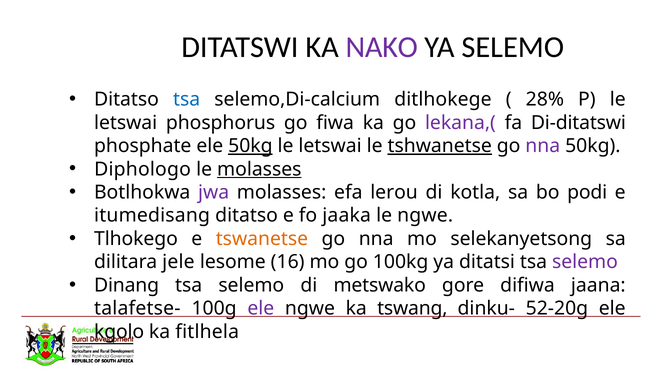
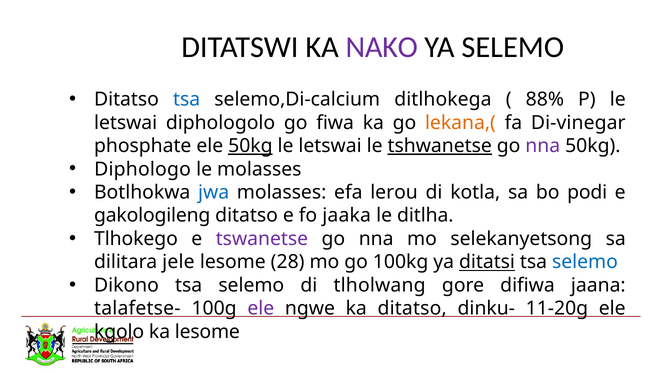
ditlhokege: ditlhokege -> ditlhokega (443, 100)
28%: 28% -> 88% (545, 100)
phosphorus: phosphorus -> diphologolo (221, 123)
lekana,( colour: purple -> orange (460, 123)
Di-ditatswi: Di-ditatswi -> Di-vinegar (578, 123)
molasses underline: present -> none (259, 169)
jwa colour: purple -> blue (214, 193)
itumedisang: itumedisang -> gakologileng (152, 216)
le ngwe: ngwe -> ditlha (425, 216)
tswanetse colour: orange -> purple (262, 239)
16: 16 -> 28 (288, 262)
ditatsi underline: none -> present (487, 262)
selemo colour: purple -> blue (585, 262)
Dinang: Dinang -> Dikono (126, 286)
metswako: metswako -> tlholwang (380, 286)
ka tswang: tswang -> ditatso (412, 309)
52-20g: 52-20g -> 11-20g (557, 309)
ka fitlhela: fitlhela -> lesome (207, 332)
